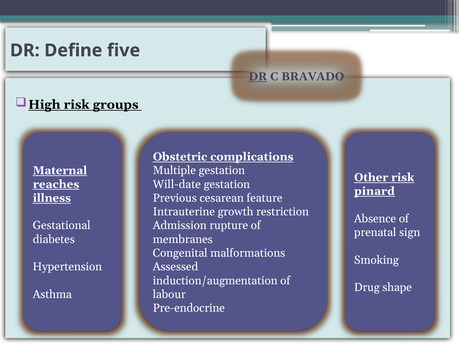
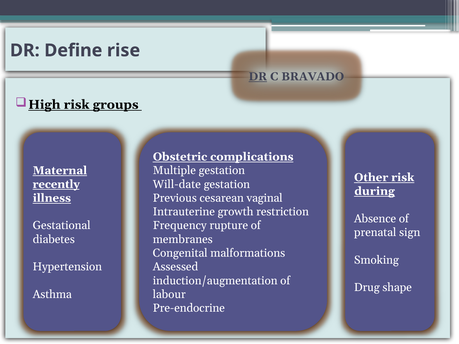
five: five -> rise (124, 50)
reaches: reaches -> recently (56, 184)
pinard: pinard -> during (375, 191)
feature: feature -> vaginal (265, 198)
Admission: Admission -> Frequency (180, 226)
